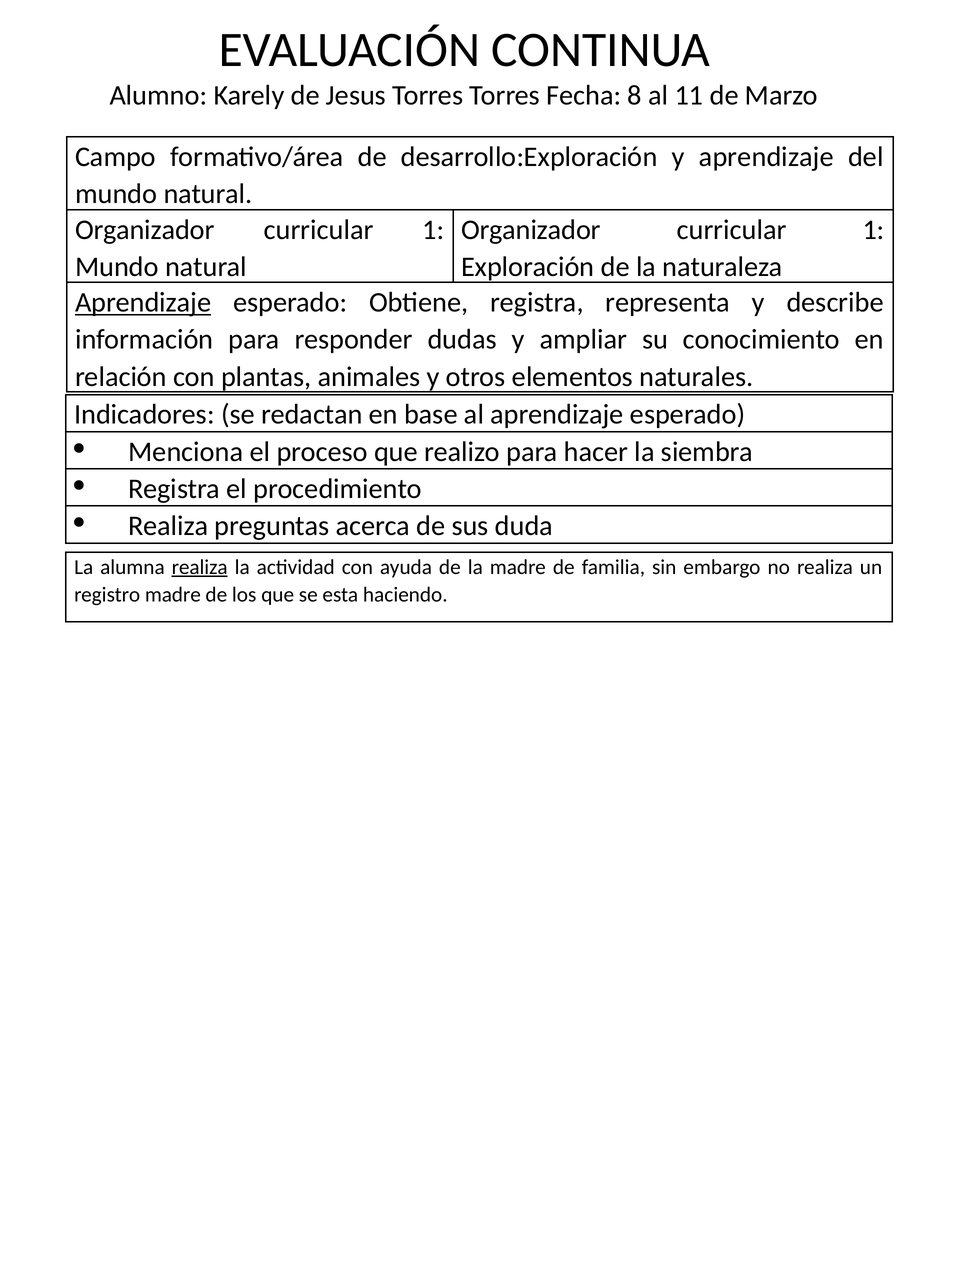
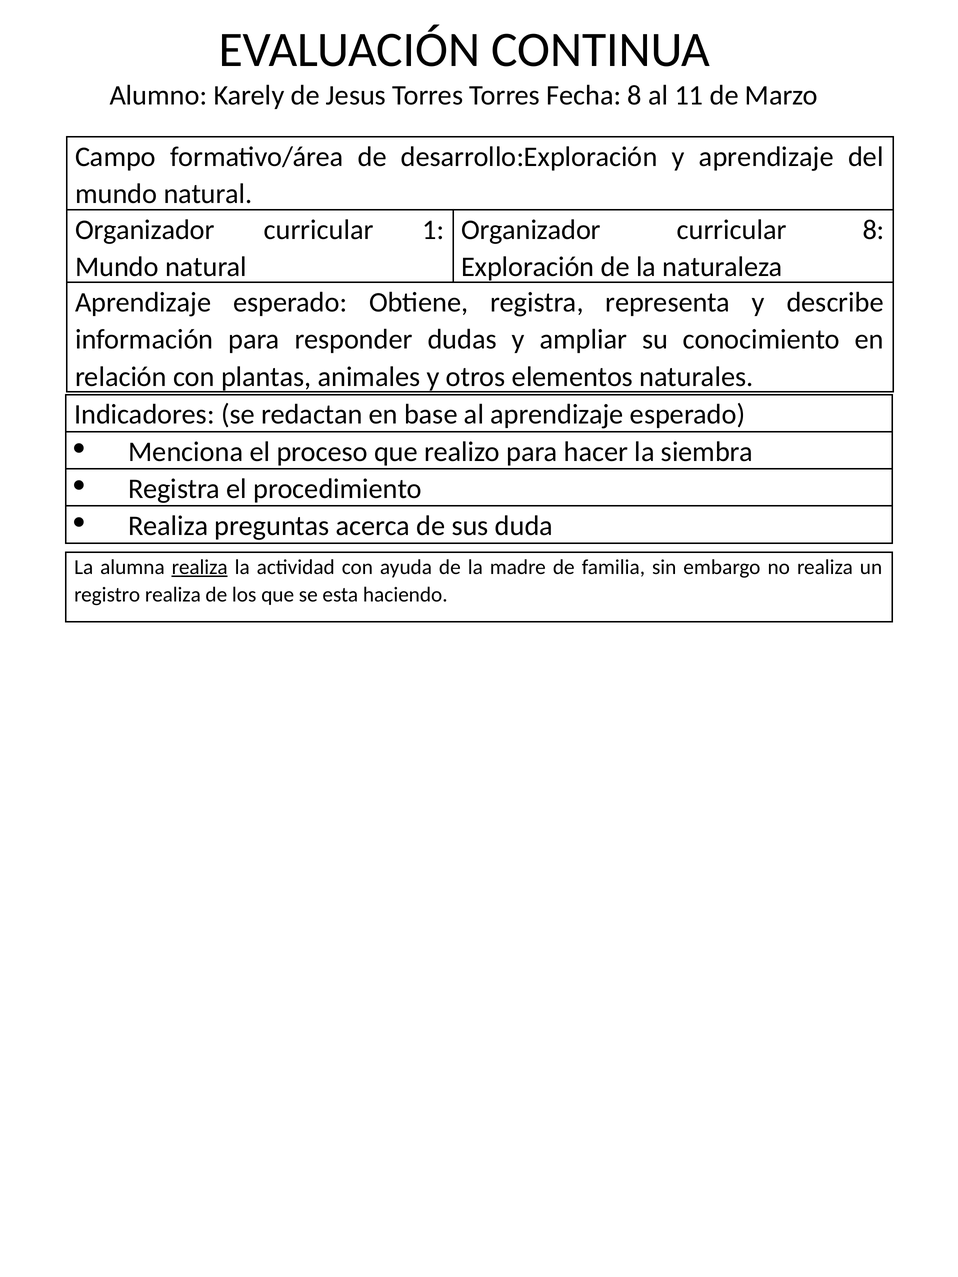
1: 1 -> 8 (874, 230)
Aprendizaje underline: present -> none (143, 303)
registro madre: madre -> realiza (173, 595)
